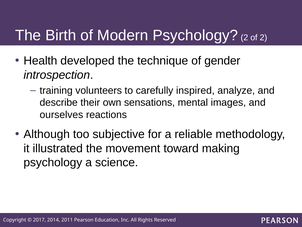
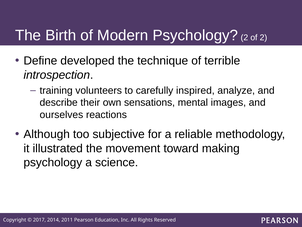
Health: Health -> Define (40, 61)
gender: gender -> terrible (222, 61)
